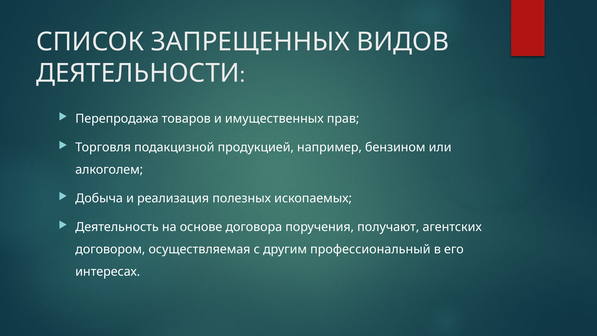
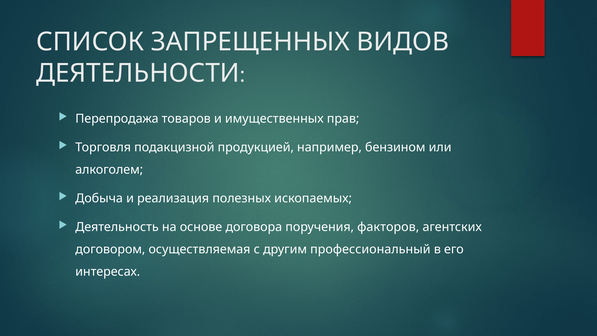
получают: получают -> факторов (388, 227)
